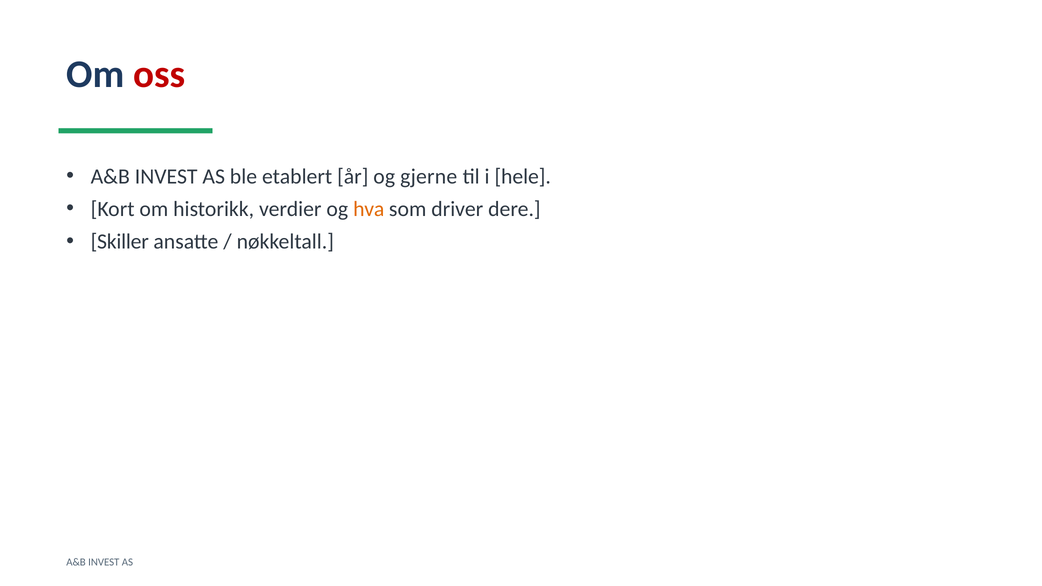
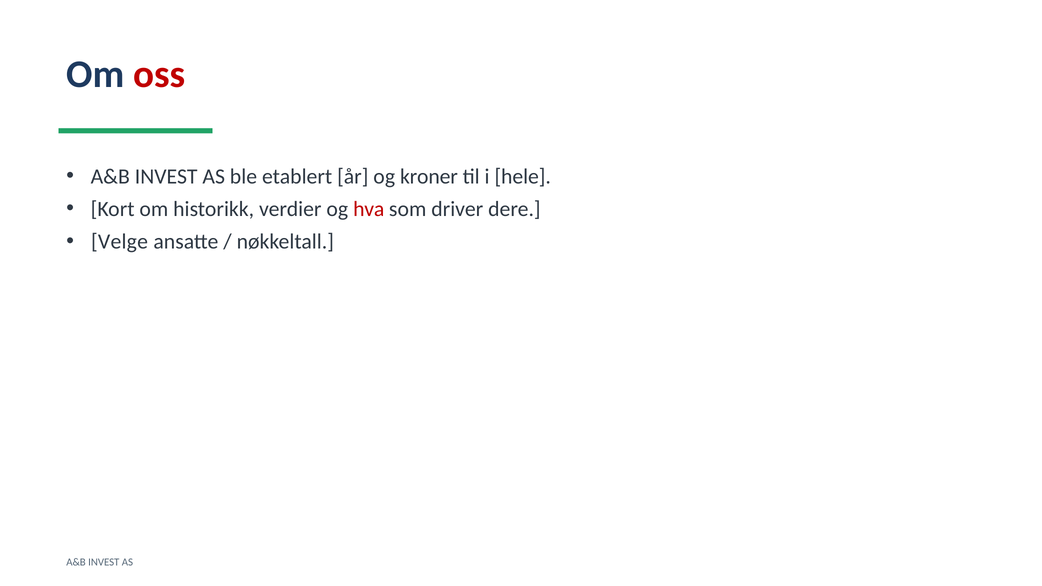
gjerne: gjerne -> kroner (429, 176)
hva colour: orange -> red (369, 209)
Skiller: Skiller -> Velge (120, 242)
